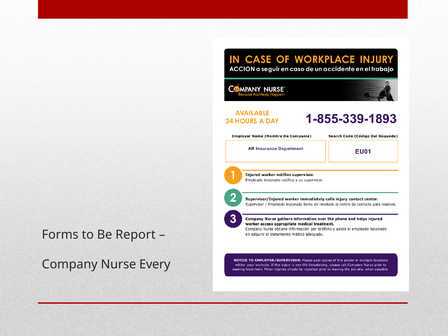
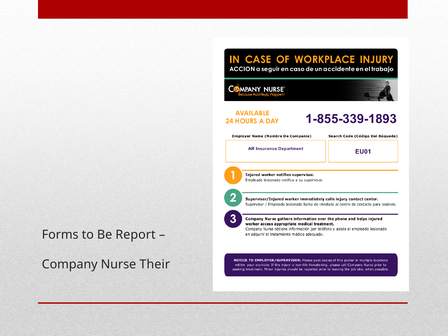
Every: Every -> Their (155, 264)
